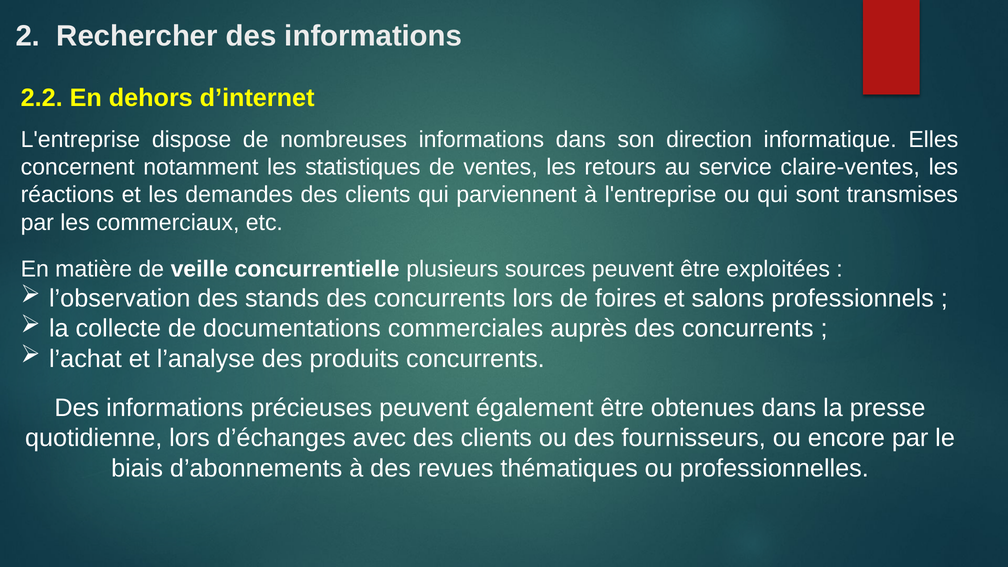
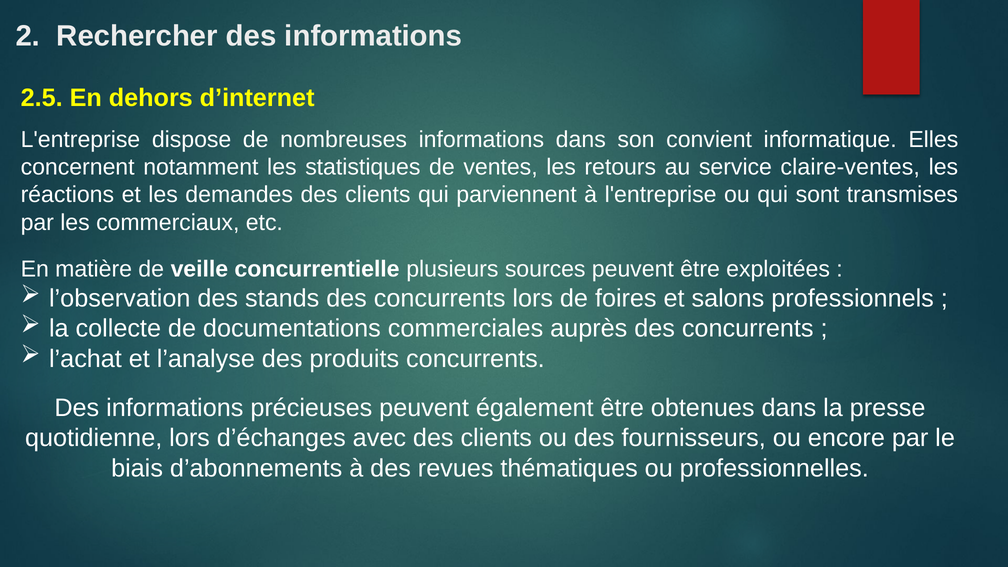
2.2: 2.2 -> 2.5 (42, 98)
direction: direction -> convient (709, 139)
